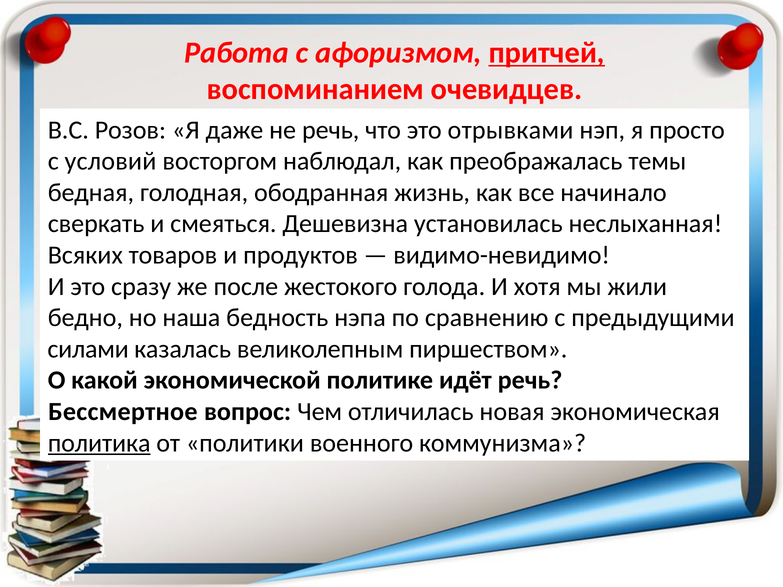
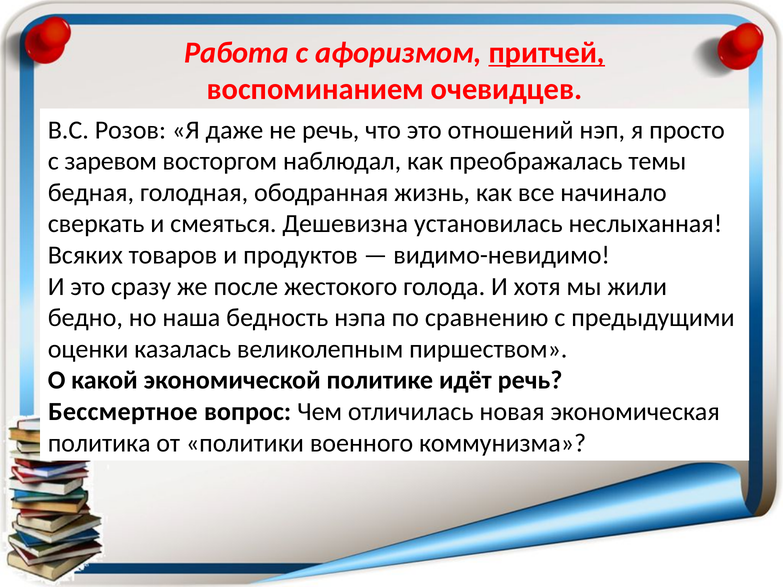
отрывками: отрывками -> отношений (511, 130)
условий: условий -> заревом (111, 161)
силами: силами -> оценки (88, 349)
политика underline: present -> none (99, 443)
